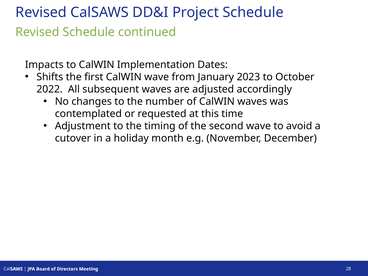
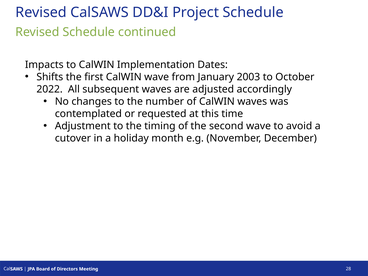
2023: 2023 -> 2003 (248, 77)
